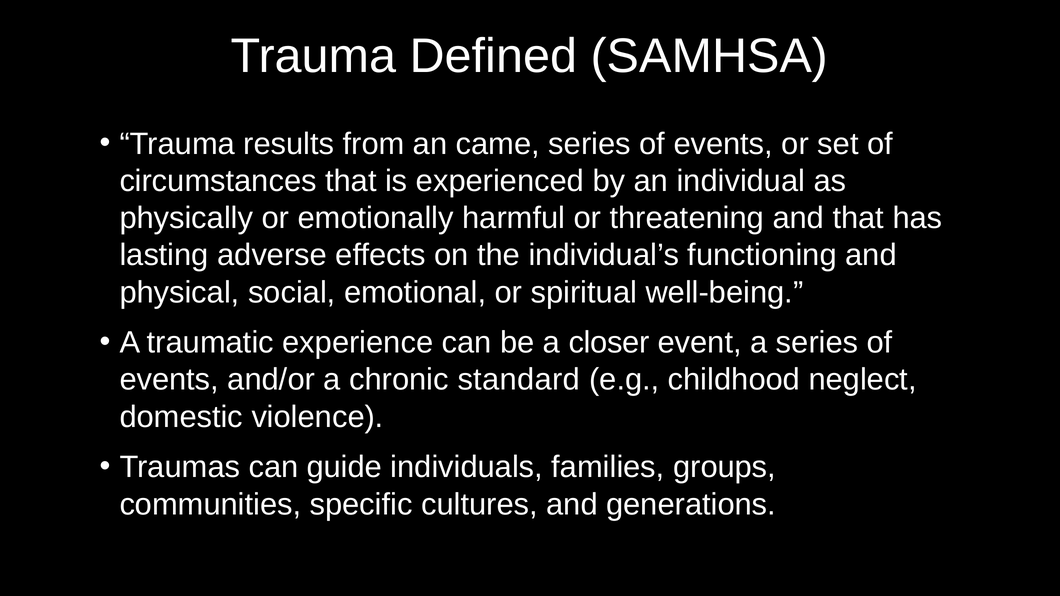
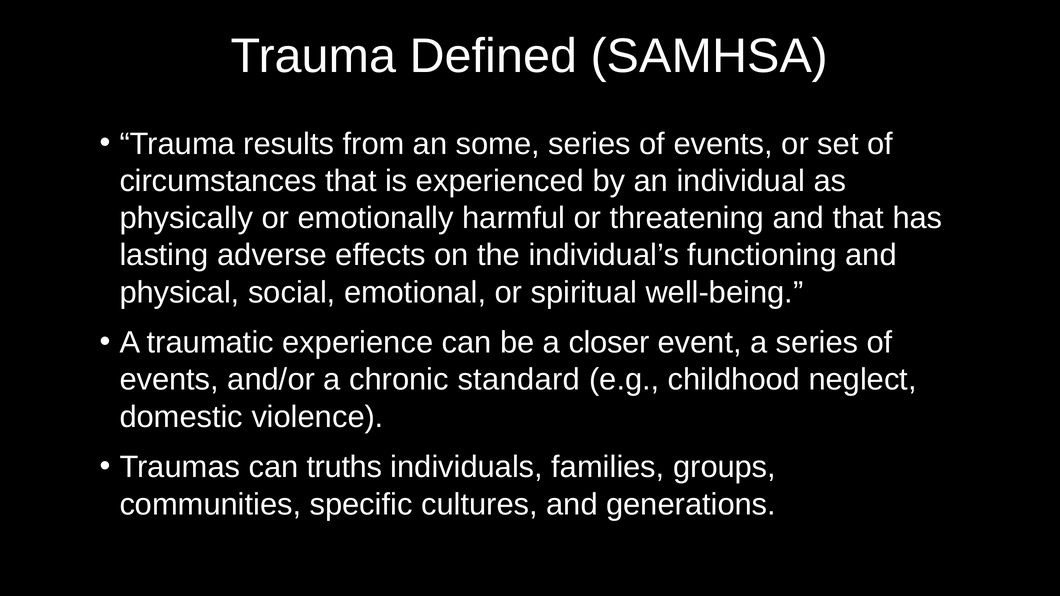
came: came -> some (498, 144)
guide: guide -> truths (344, 467)
